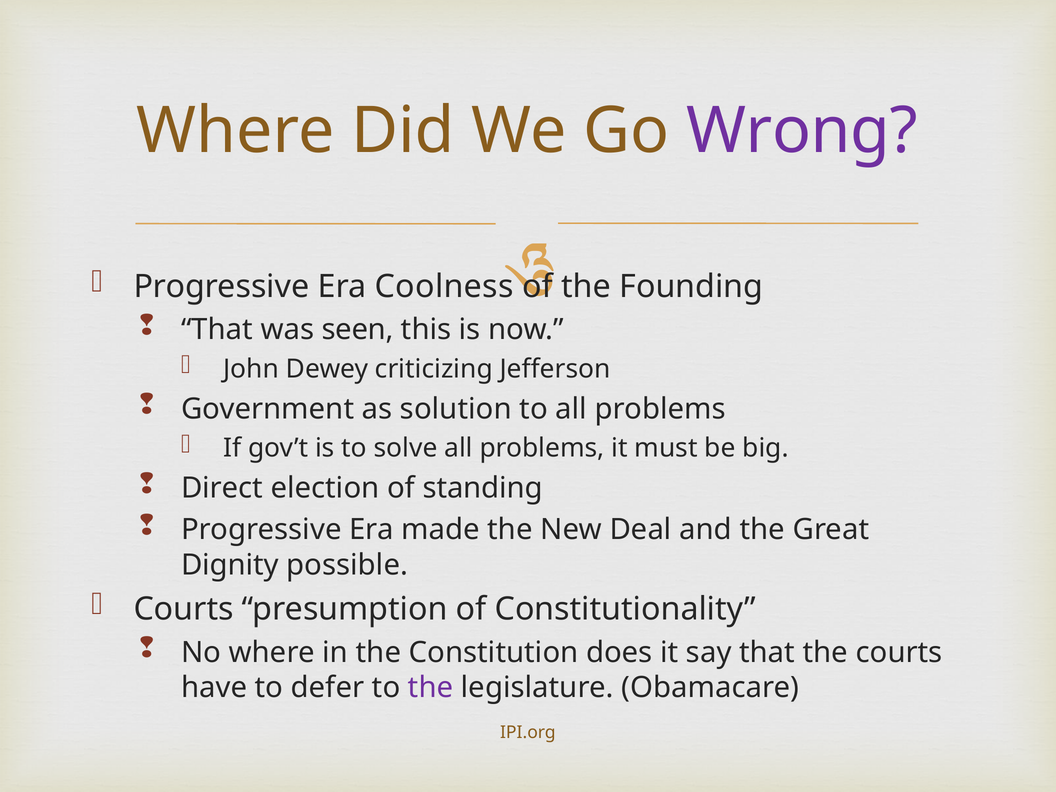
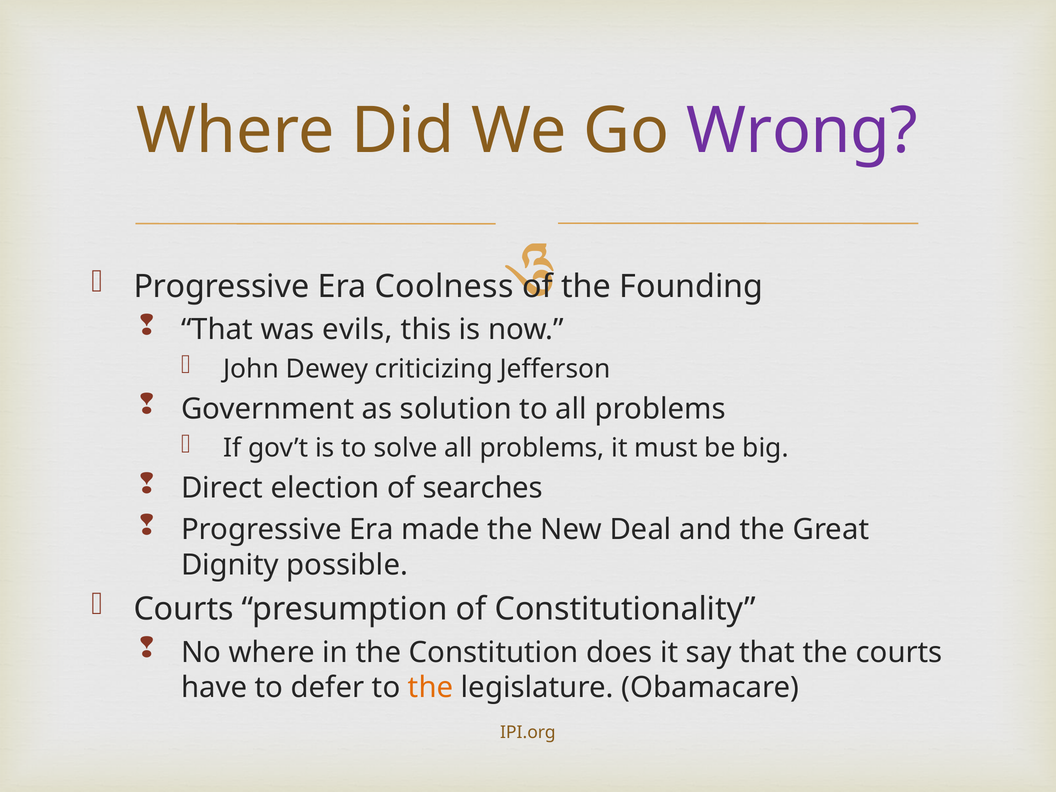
seen: seen -> evils (357, 330)
standing: standing -> searches (483, 488)
the colour: purple -> orange (431, 688)
